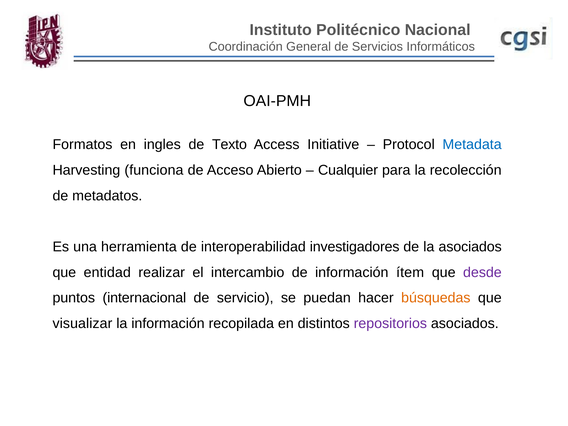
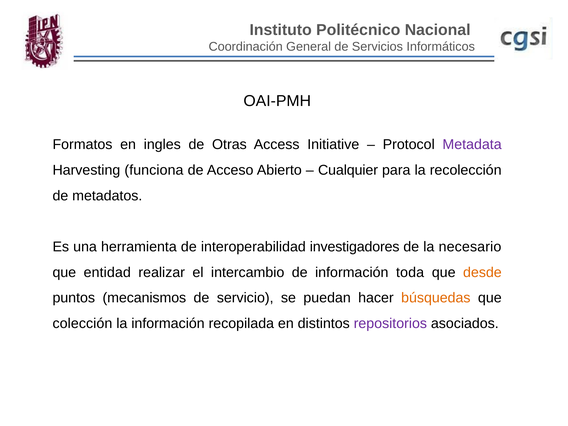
Texto: Texto -> Otras (229, 145)
Metadata colour: blue -> purple (472, 145)
la asociados: asociados -> necesario (470, 247)
ítem: ítem -> toda (410, 272)
desde colour: purple -> orange (482, 272)
internacional: internacional -> mecanismos (144, 298)
visualizar: visualizar -> colección (82, 323)
